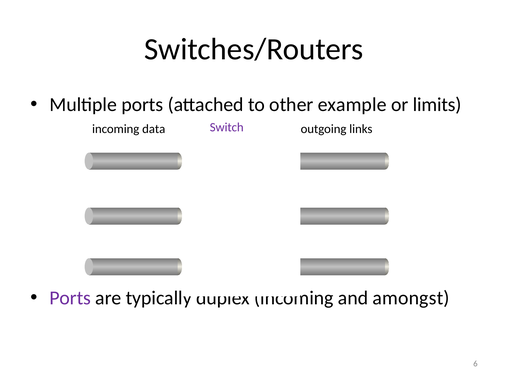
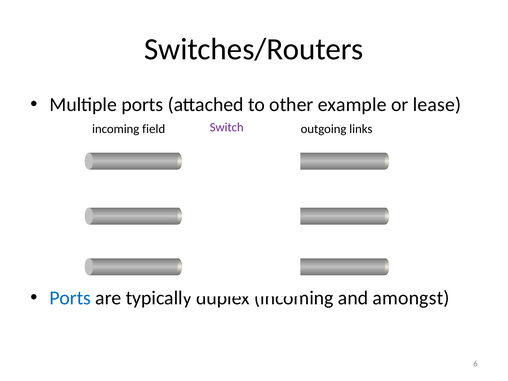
limits: limits -> lease (437, 105)
data: data -> field (154, 129)
Ports colour: purple -> blue (70, 298)
